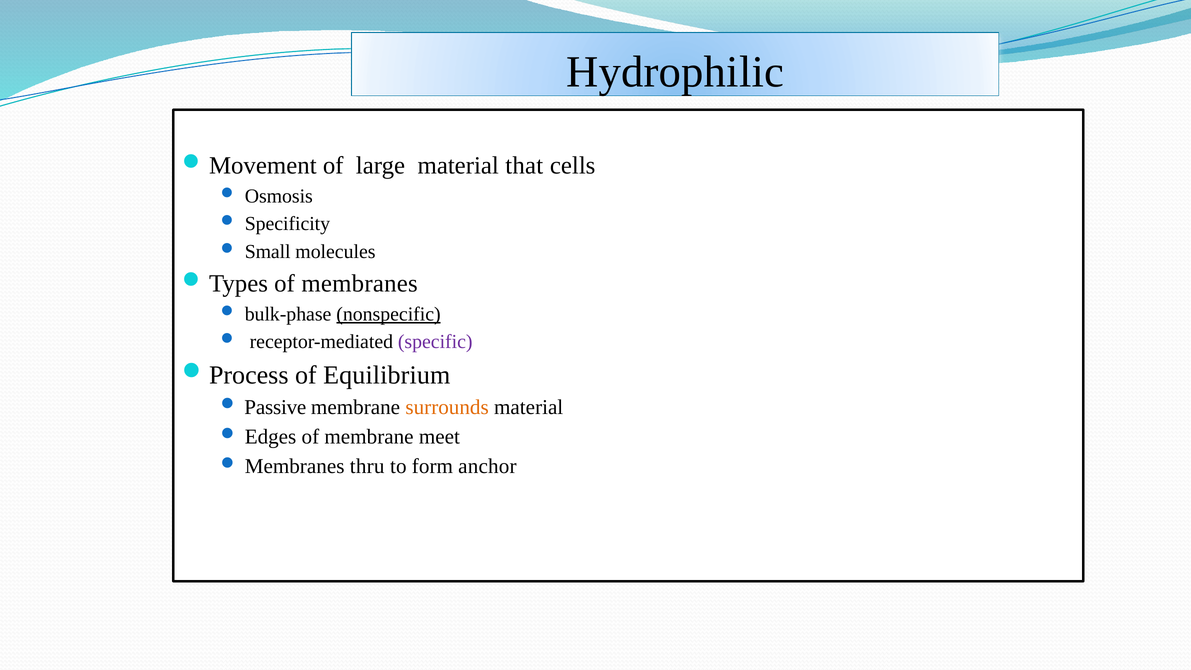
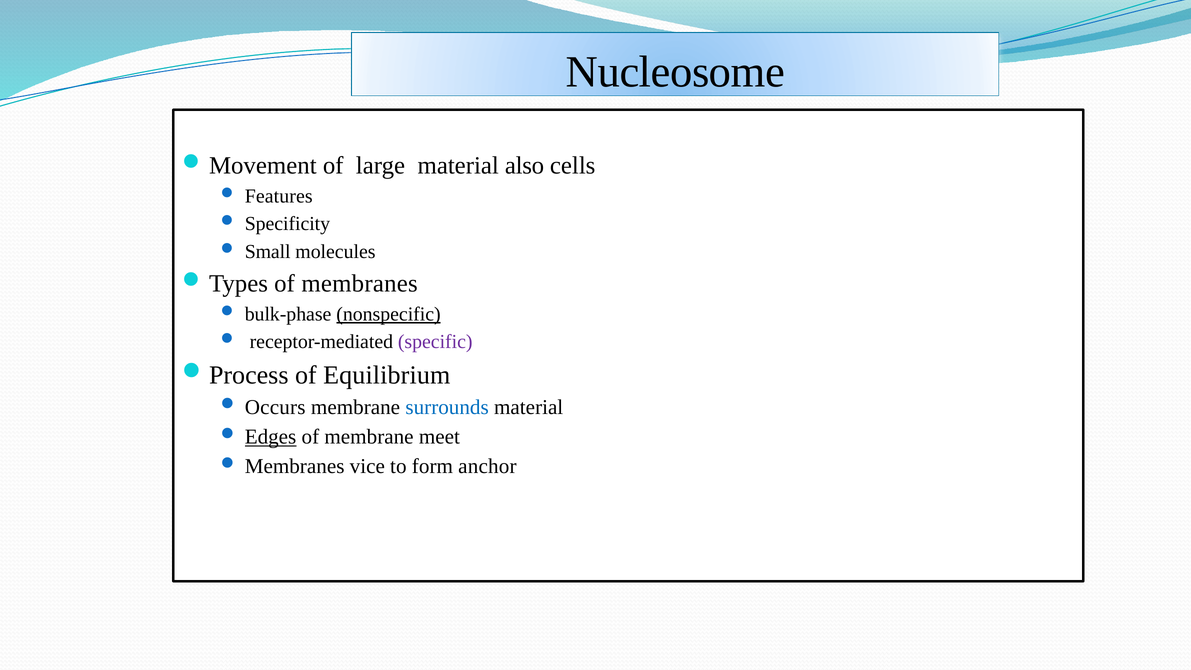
Hydrophilic: Hydrophilic -> Nucleosome (675, 72)
that: that -> also (524, 166)
Osmosis: Osmosis -> Features (279, 196)
Passive: Passive -> Occurs (275, 407)
surrounds colour: orange -> blue (447, 407)
Edges underline: none -> present (271, 437)
thru: thru -> vice (367, 466)
